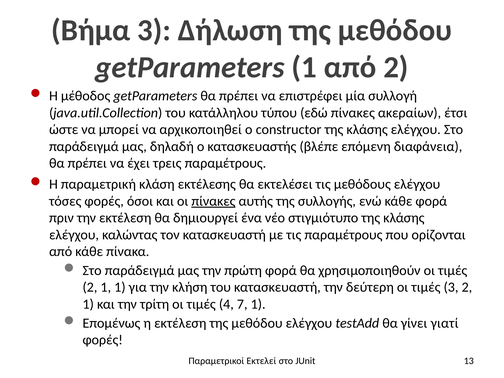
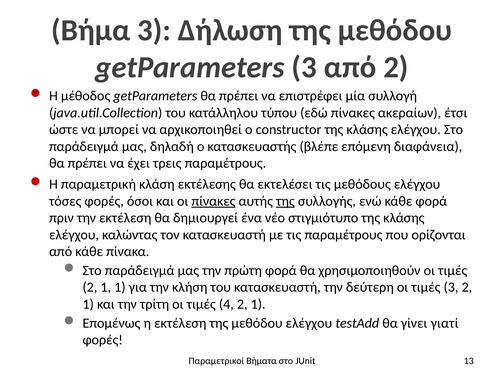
getParameters 1: 1 -> 3 (304, 67)
της underline: none -> present (285, 201)
4 7: 7 -> 2 (242, 304)
Εκτελεί: Εκτελεί -> Βήματα (261, 361)
